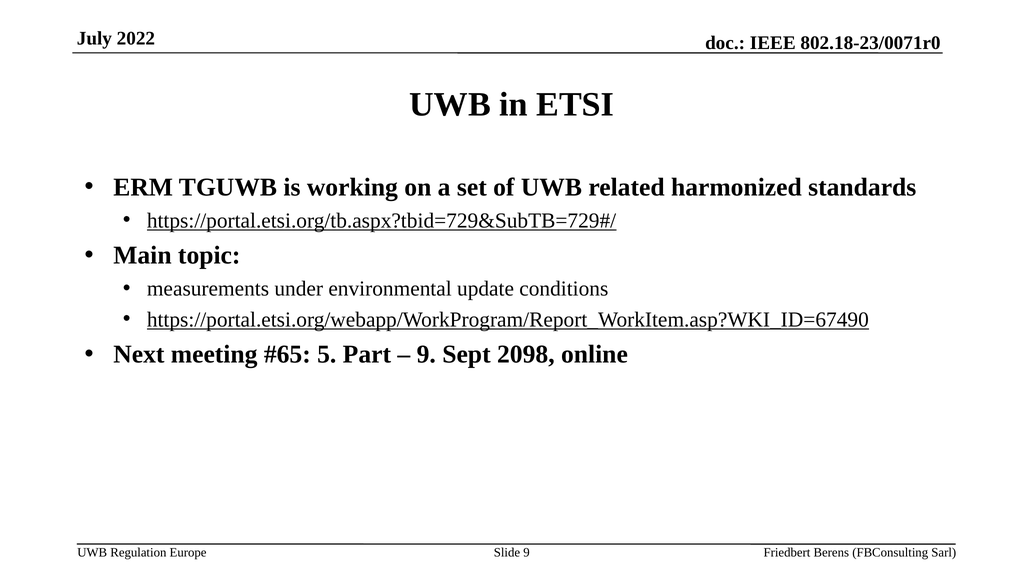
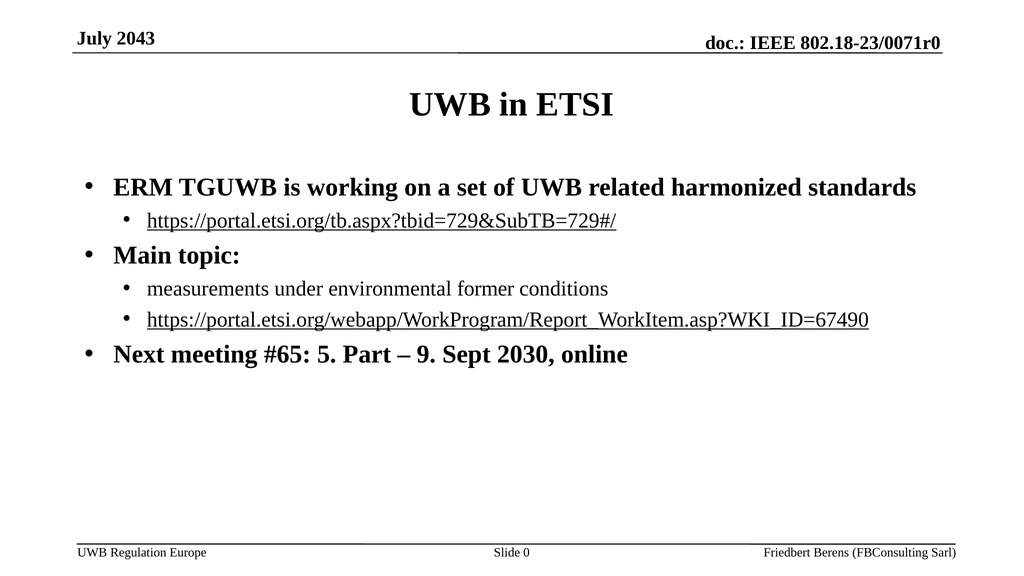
2022: 2022 -> 2043 (136, 38)
update: update -> former (486, 289)
2098: 2098 -> 2030 (526, 354)
Slide 9: 9 -> 0 (527, 552)
